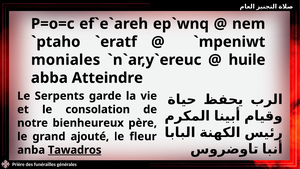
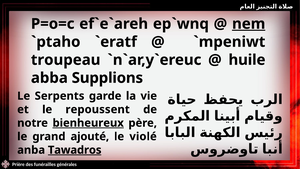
nem underline: none -> present (249, 24)
moniales: moniales -> troupeau (66, 60)
Atteindre: Atteindre -> Supplions (107, 78)
consolation: consolation -> repoussent (98, 109)
bienheureux underline: none -> present (88, 123)
fleur: fleur -> violé (143, 136)
